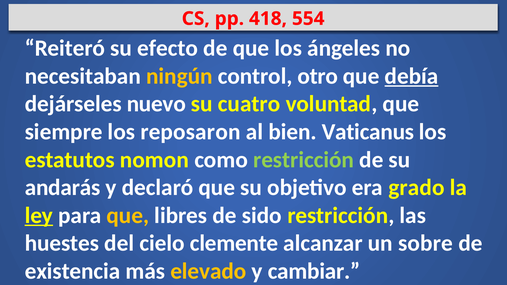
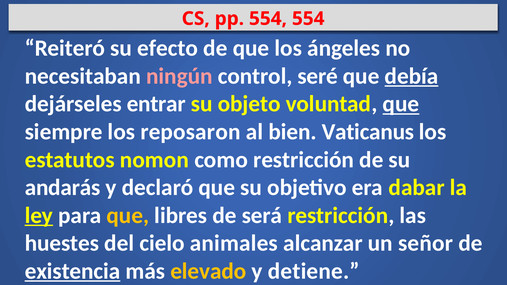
pp 418: 418 -> 554 (268, 19)
ningún colour: yellow -> pink (179, 76)
otro: otro -> seré (318, 76)
nuevo: nuevo -> entrar (156, 104)
cuatro: cuatro -> objeto (249, 104)
que underline: none -> present (401, 104)
restricción colour: light green -> white (304, 160)
grado: grado -> dabar (417, 188)
sido: sido -> será (262, 216)
clemente: clemente -> animales (234, 243)
sobre: sobre -> señor (426, 243)
existencia underline: none -> present (73, 271)
cambiar: cambiar -> detiene (314, 271)
